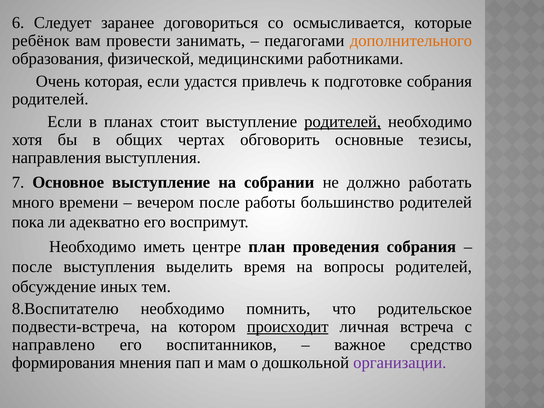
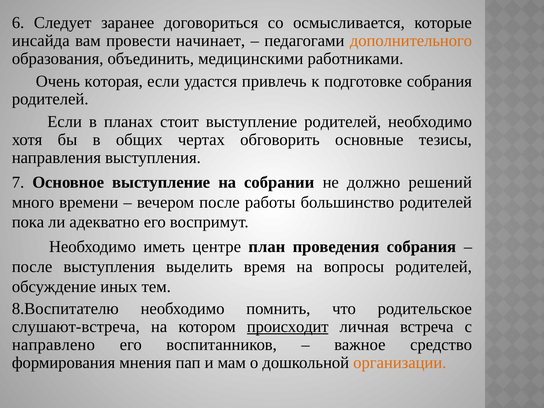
ребёнок: ребёнок -> инсайда (41, 41)
занимать: занимать -> начинает (211, 41)
физической: физической -> объединить (151, 59)
родителей underline: present -> none (343, 122)
работать: работать -> решений (440, 182)
подвести-встреча: подвести-встреча -> слушают-встреча (76, 327)
организации colour: purple -> orange (400, 363)
